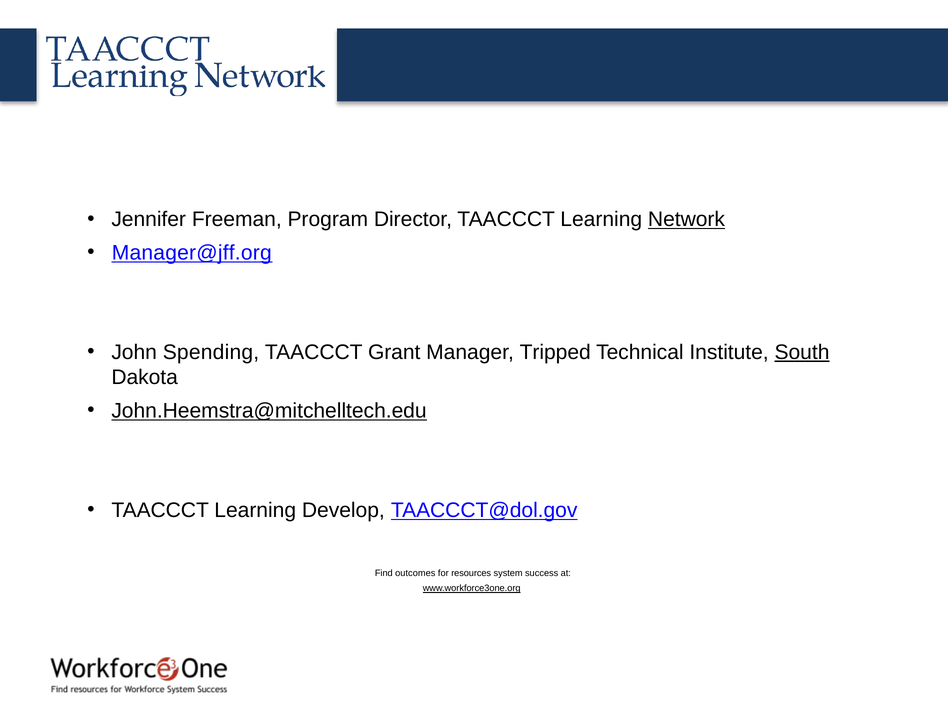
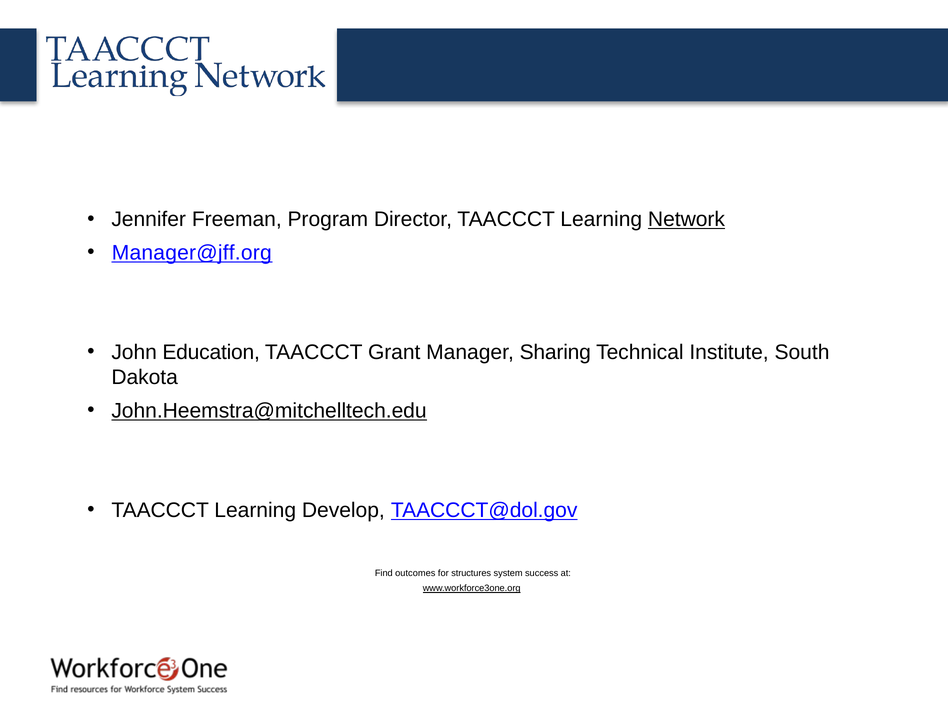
Spending: Spending -> Education (211, 352)
Tripped: Tripped -> Sharing (555, 352)
South underline: present -> none (802, 352)
resources: resources -> structures (471, 573)
